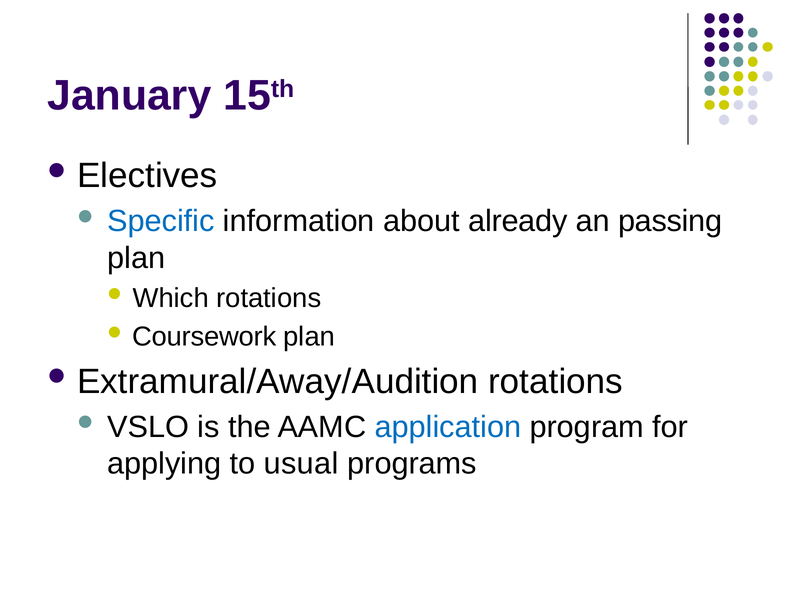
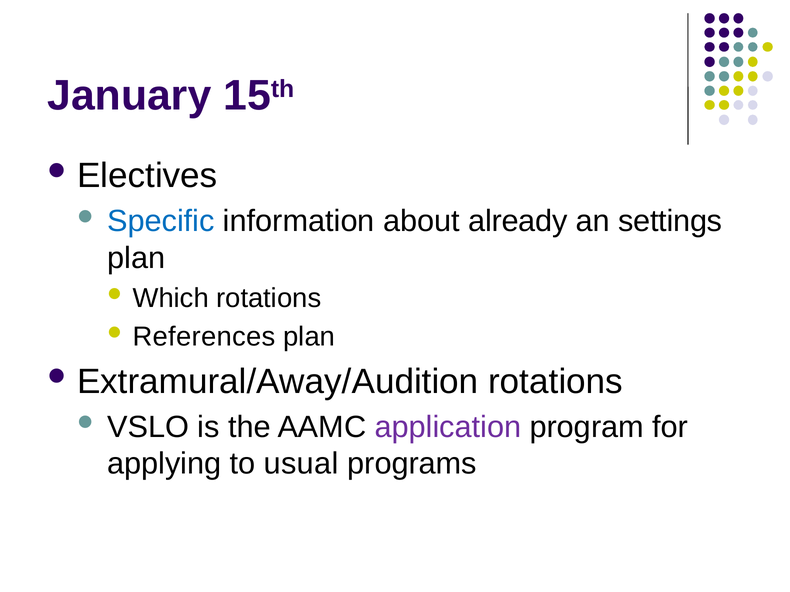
passing: passing -> settings (670, 221)
Coursework: Coursework -> References (204, 337)
application colour: blue -> purple (448, 427)
